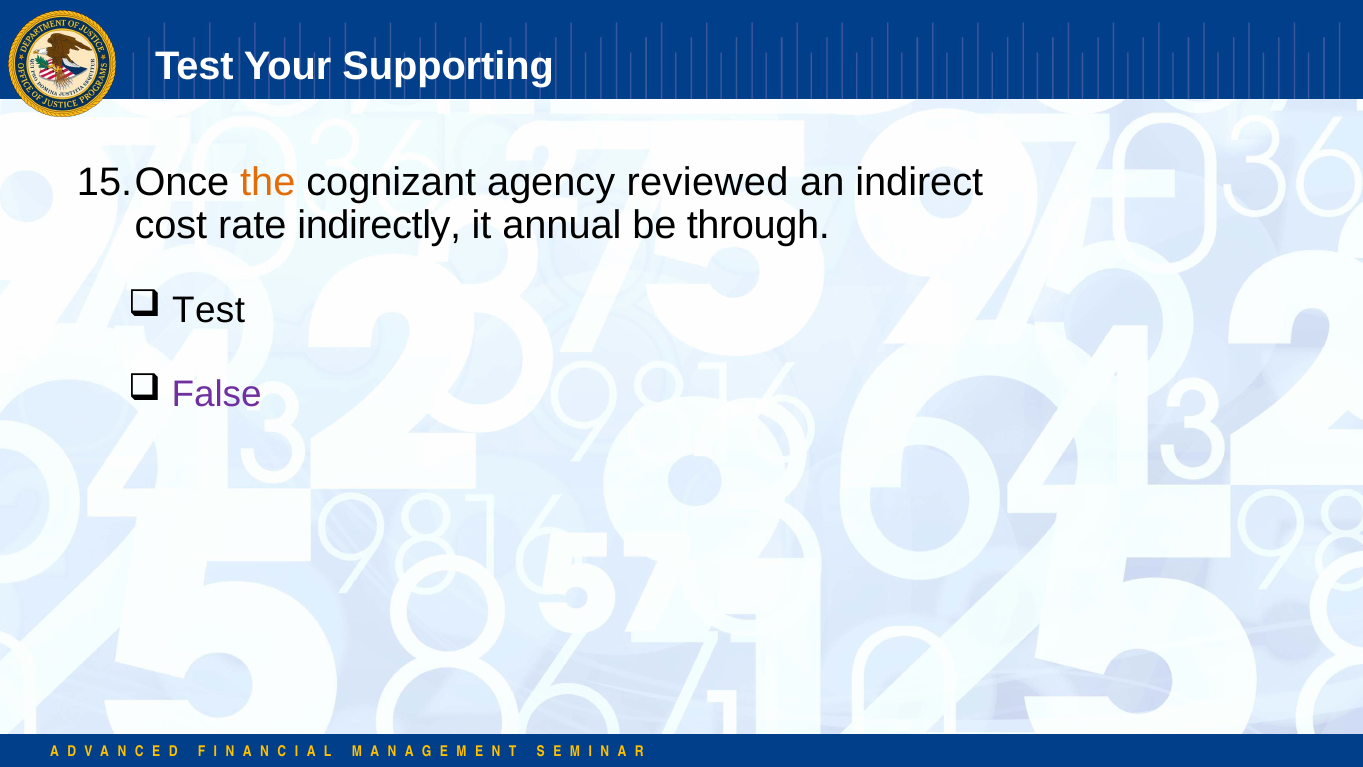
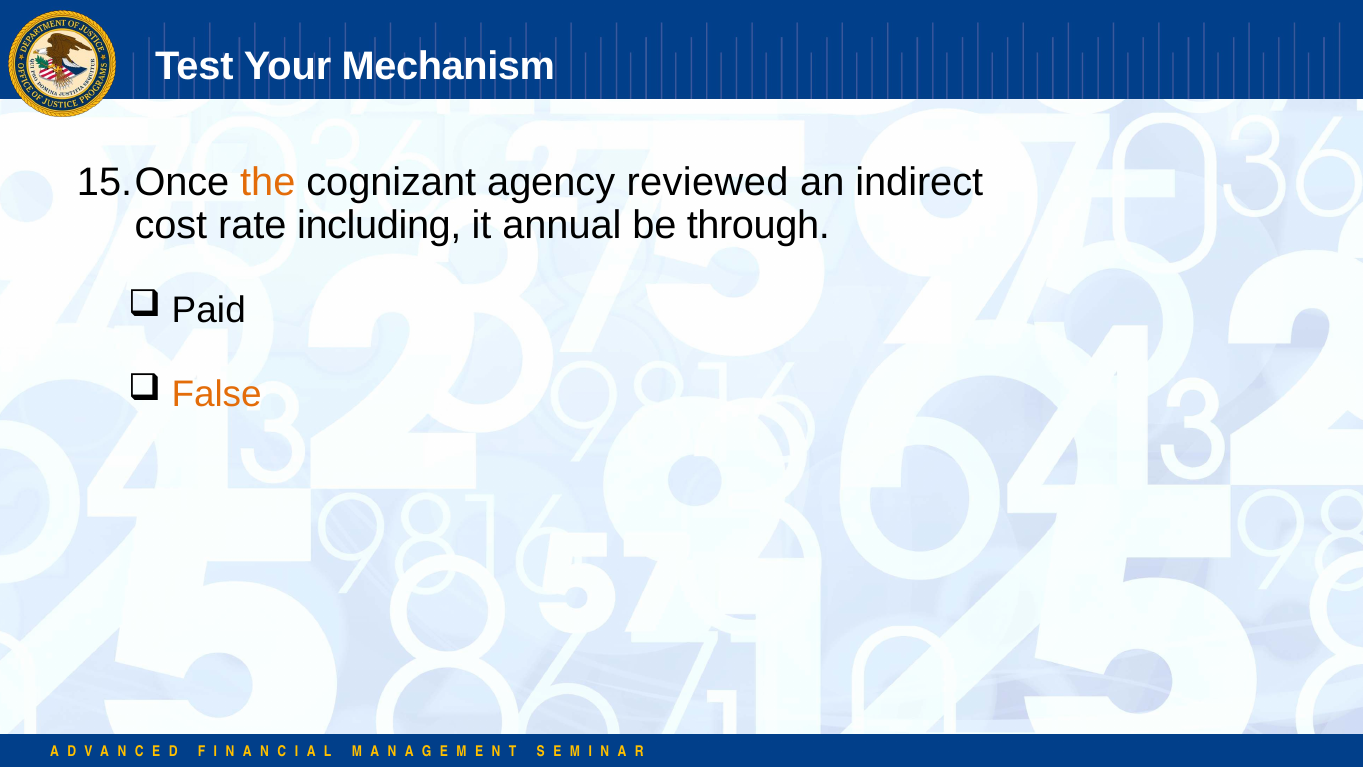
Supporting: Supporting -> Mechanism (448, 66)
indirectly: indirectly -> including (379, 225)
Test: Test -> Paid (209, 311)
False colour: purple -> orange (217, 394)
